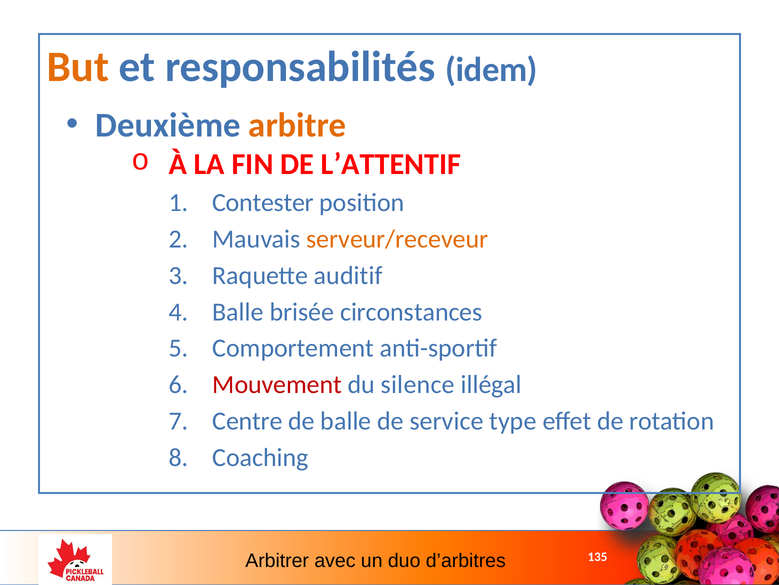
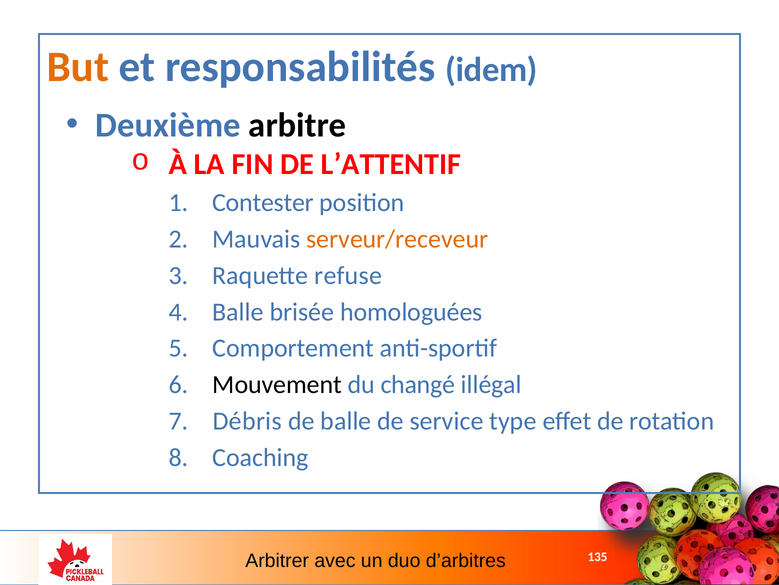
arbitre colour: orange -> black (297, 125)
auditif: auditif -> refuse (348, 275)
circonstances: circonstances -> homologuées (411, 312)
Mouvement colour: red -> black (277, 384)
silence: silence -> changé (418, 384)
Centre: Centre -> Débris (247, 421)
